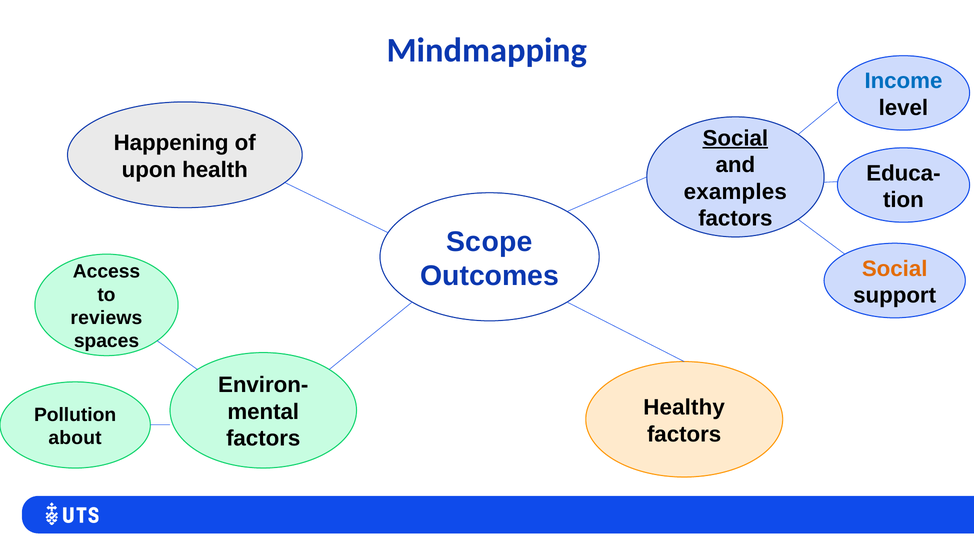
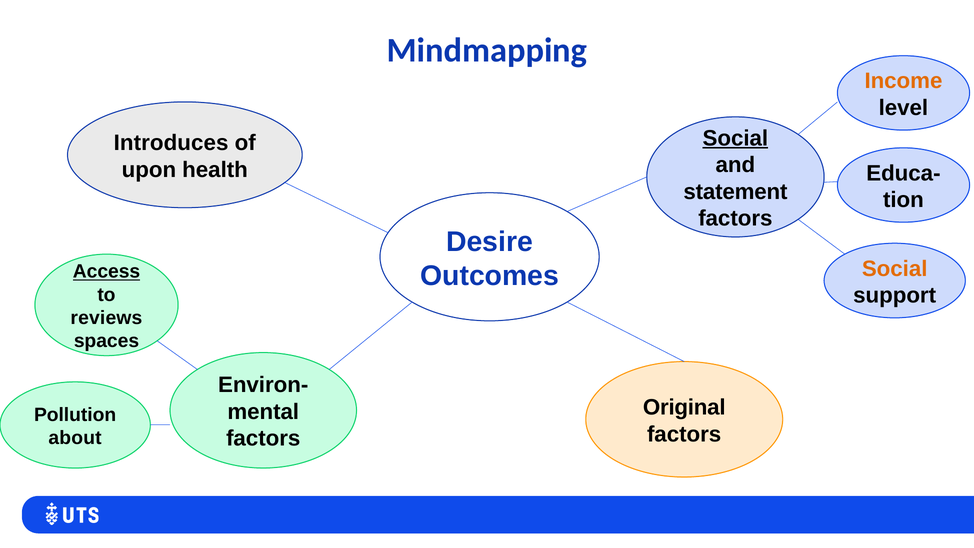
Income colour: blue -> orange (903, 81)
Happening: Happening -> Introduces (171, 143)
examples: examples -> statement (735, 192)
Scope: Scope -> Desire (490, 242)
Access underline: none -> present (106, 271)
Healthy: Healthy -> Original (684, 407)
